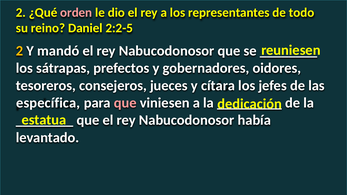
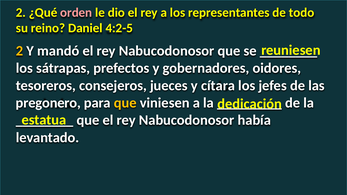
2:2-5: 2:2-5 -> 4:2-5 (119, 28)
específica: específica -> pregonero (48, 103)
que colour: pink -> yellow (125, 103)
